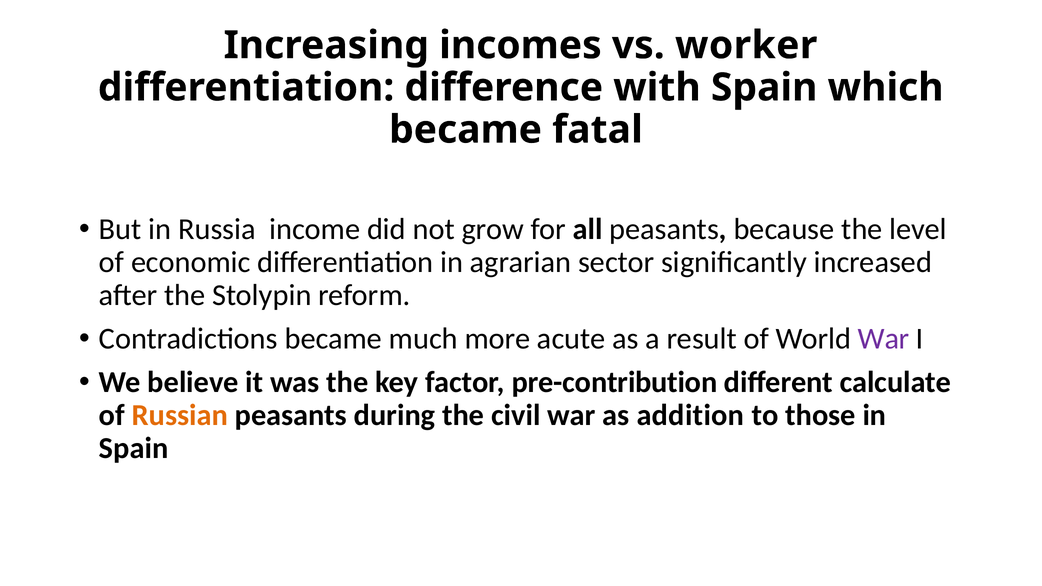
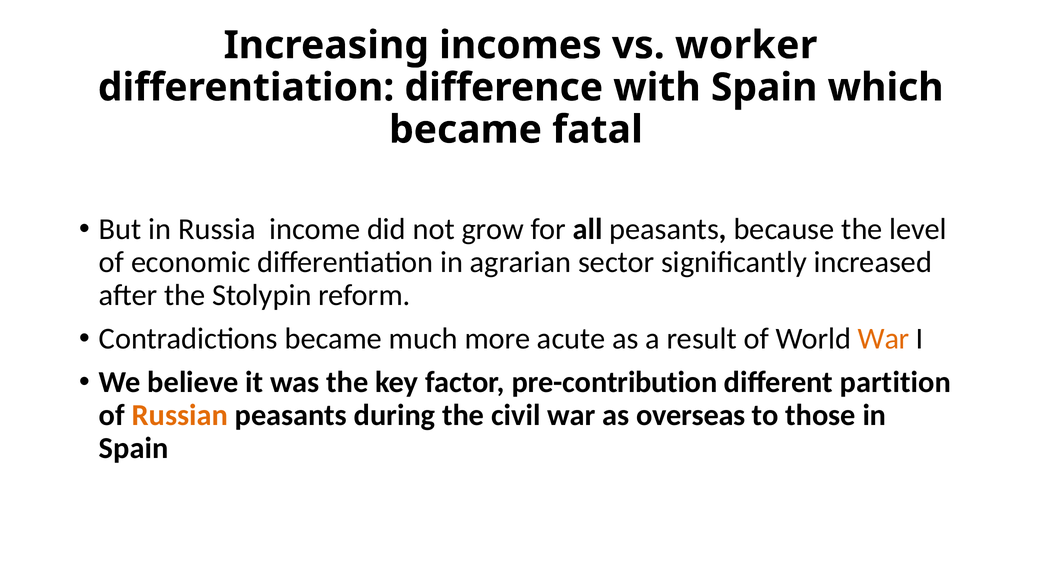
War colour: purple -> orange (884, 339)
calculate: calculate -> partition (895, 382)
addition: addition -> overseas (691, 415)
